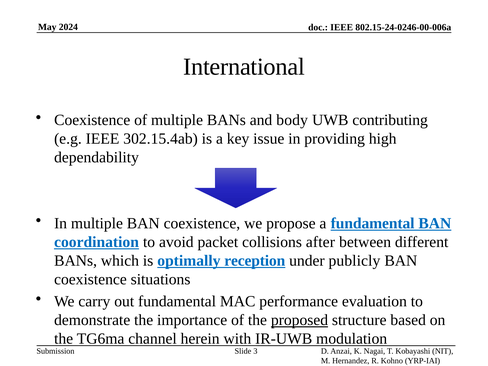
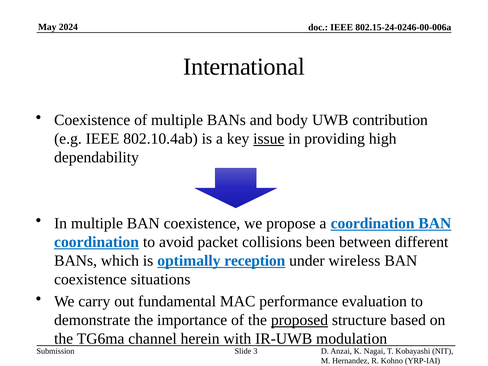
contributing: contributing -> contribution (390, 120)
302.15.4ab: 302.15.4ab -> 802.10.4ab (161, 139)
issue underline: none -> present (269, 139)
a fundamental: fundamental -> coordination (373, 223)
after: after -> been (320, 242)
publicly: publicly -> wireless (354, 261)
